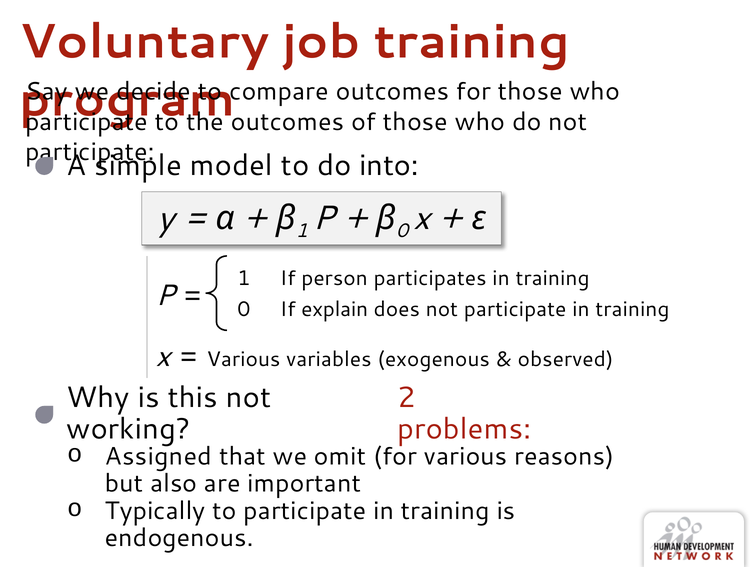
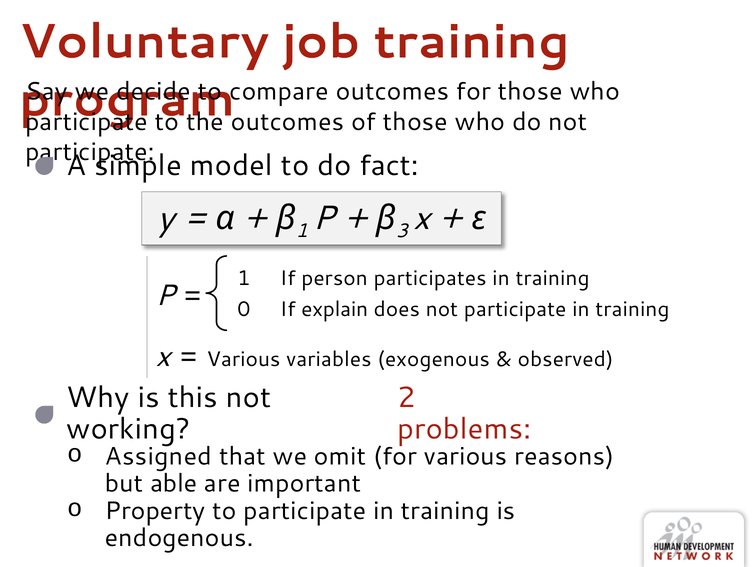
into: into -> fact (389, 165)
0: 0 -> 3 (402, 231)
also: also -> able (174, 484)
Typically: Typically -> Property (155, 511)
